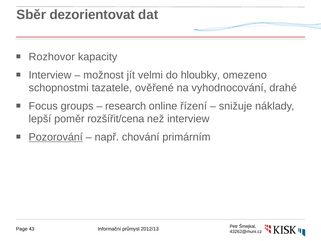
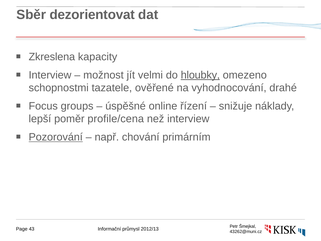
Rozhovor: Rozhovor -> Zkreslena (52, 57)
hloubky underline: none -> present (200, 75)
research: research -> úspěšné (126, 106)
rozšířit/cena: rozšířit/cena -> profile/cena (116, 119)
